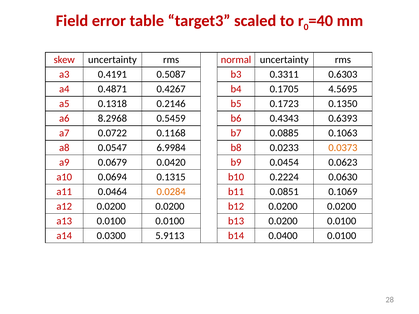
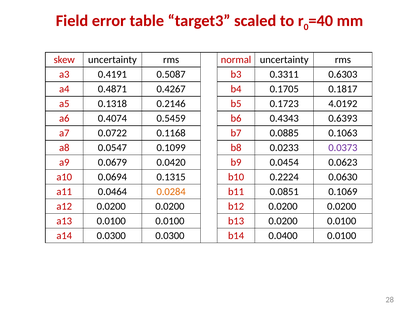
4.5695: 4.5695 -> 0.1817 (343, 89)
0.1350: 0.1350 -> 4.0192 (343, 104)
8.2968: 8.2968 -> 0.4074 (112, 118)
6.9984: 6.9984 -> 0.1099 (171, 148)
0.0373 colour: orange -> purple (343, 148)
0.0300 5.9113: 5.9113 -> 0.0300 (170, 236)
